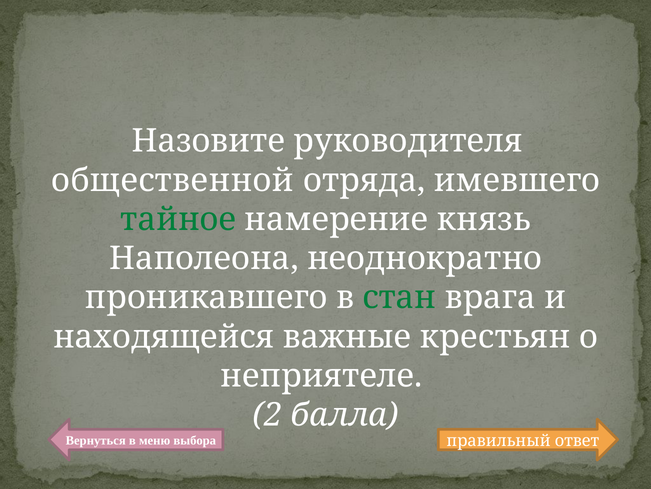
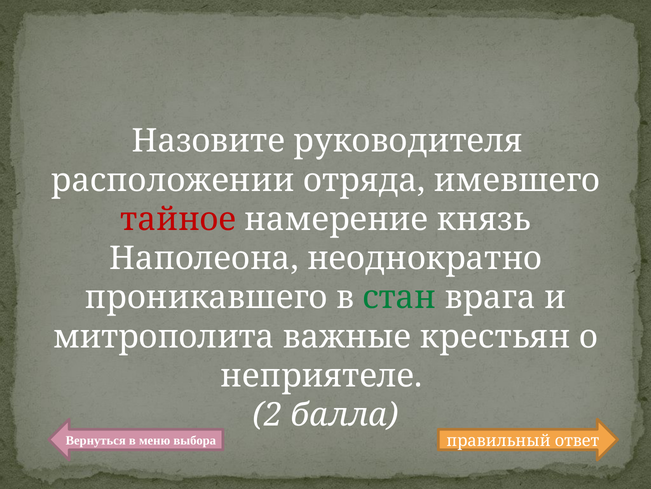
общественной: общественной -> расположении (173, 180)
тайное colour: green -> red (178, 219)
находящейся: находящейся -> митрополита (164, 336)
